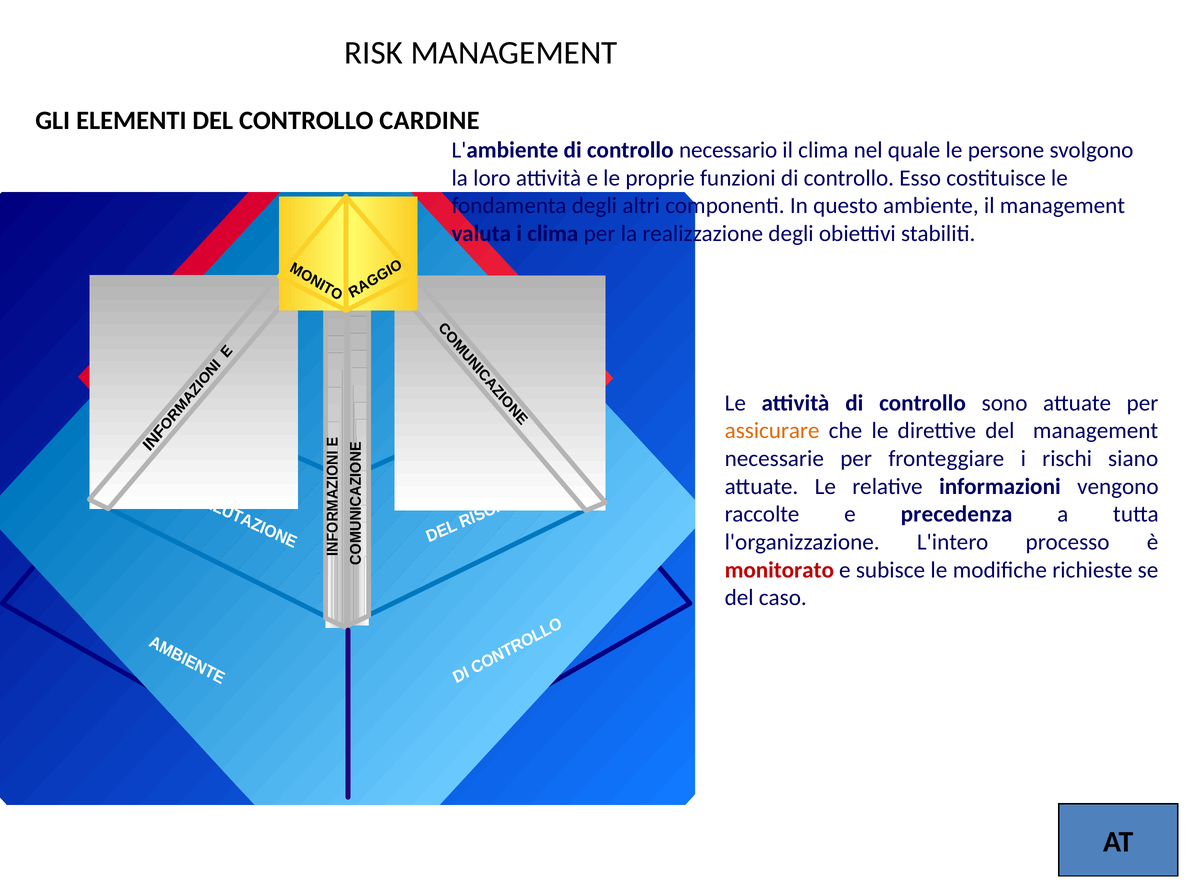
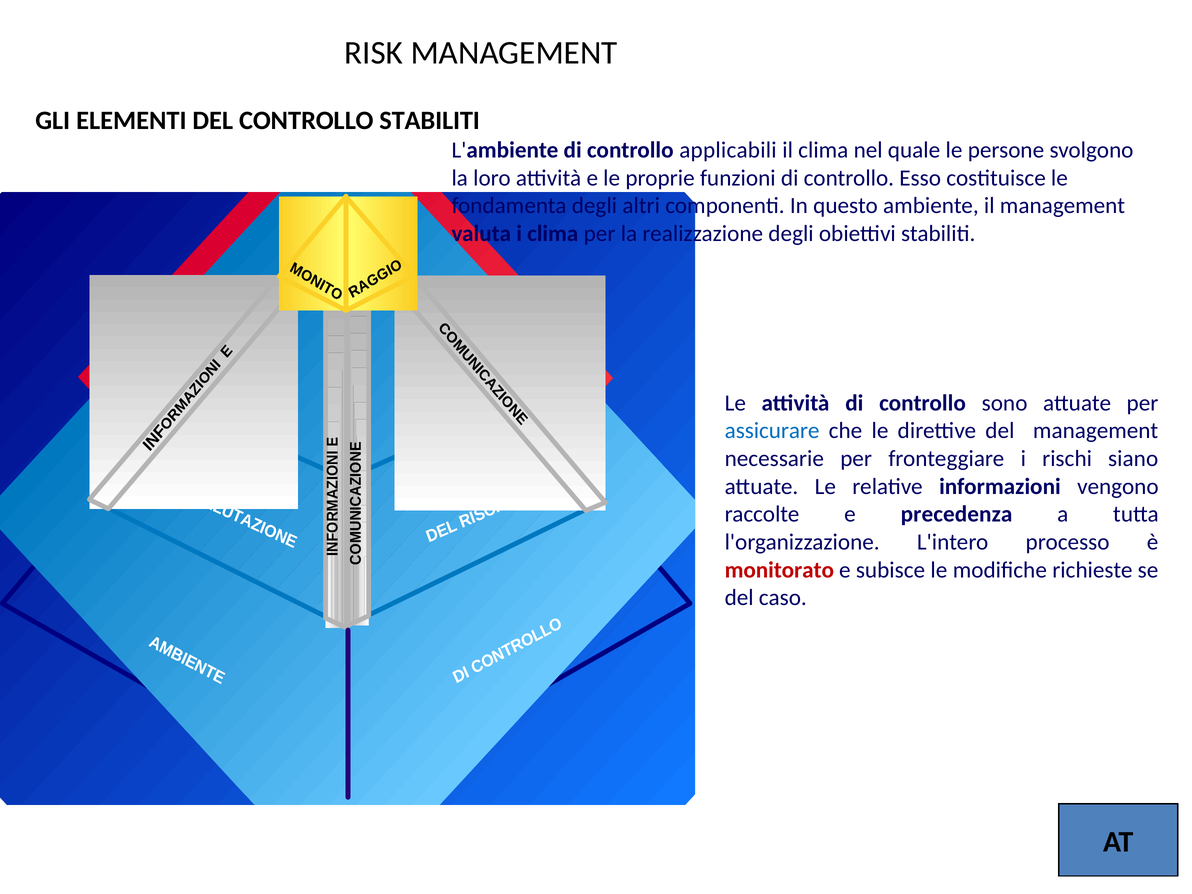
CONTROLLO CARDINE: CARDINE -> STABILITI (430, 120)
necessario: necessario -> applicabili (728, 150)
assicurare colour: orange -> blue (772, 431)
